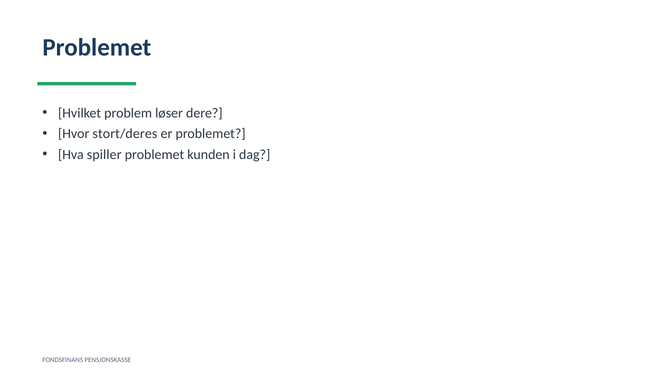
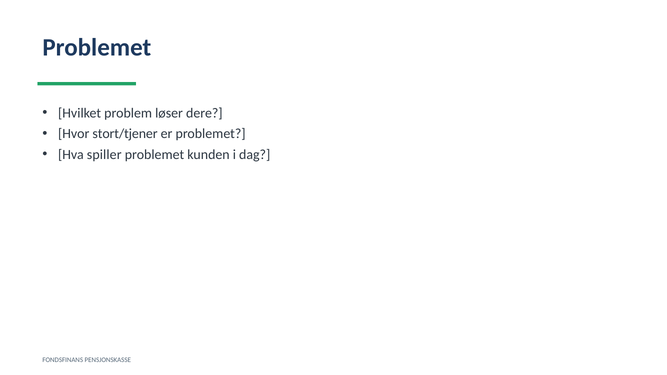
stort/deres: stort/deres -> stort/tjener (125, 134)
